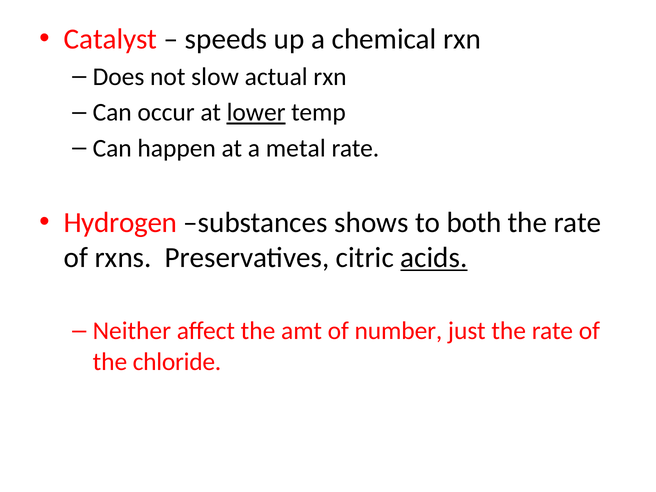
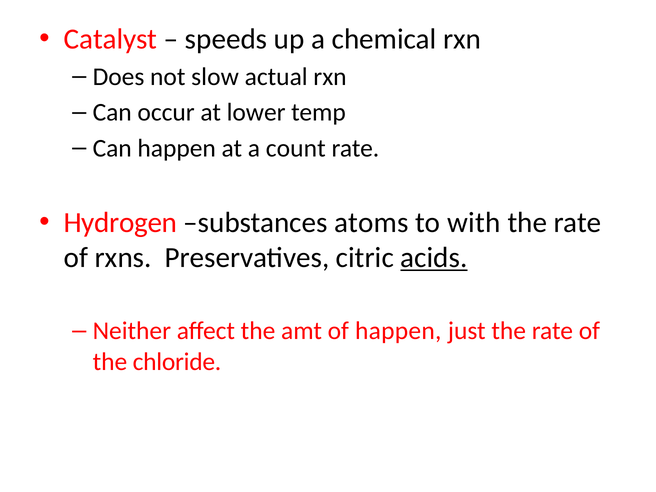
lower underline: present -> none (256, 113)
metal: metal -> count (296, 148)
shows: shows -> atoms (371, 223)
both: both -> with (474, 223)
of number: number -> happen (398, 331)
